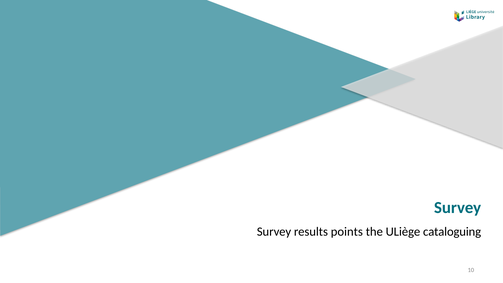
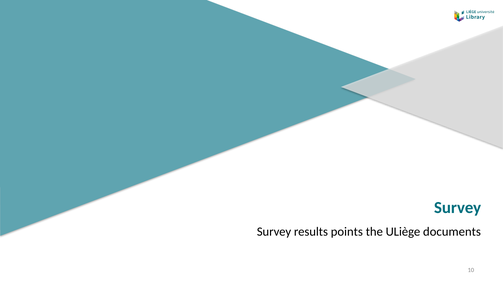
cataloguing: cataloguing -> documents (452, 232)
